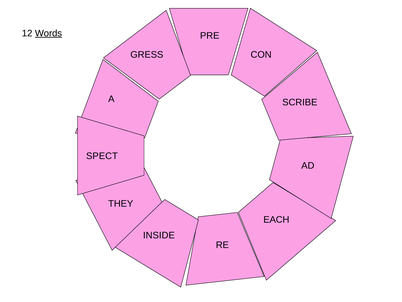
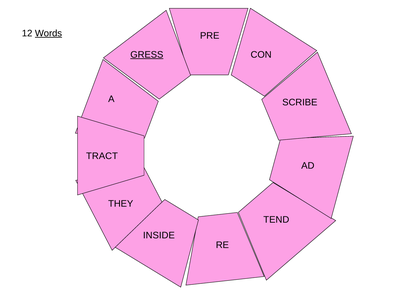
GRESS underline: none -> present (147, 55)
SPECT: SPECT -> TRACT (102, 156)
EACH: EACH -> TEND (276, 219)
